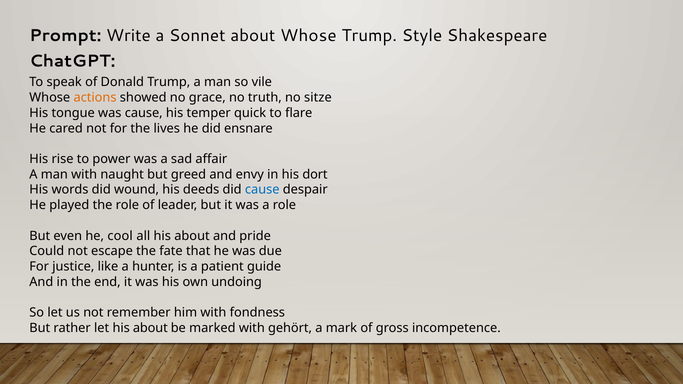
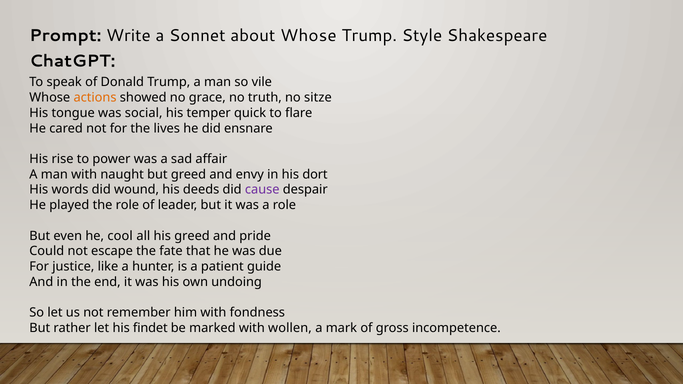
was cause: cause -> social (144, 113)
cause colour: blue -> purple (262, 190)
all his about: about -> greed (192, 236)
let his about: about -> findet (150, 328)
gehört: gehört -> wollen (290, 328)
